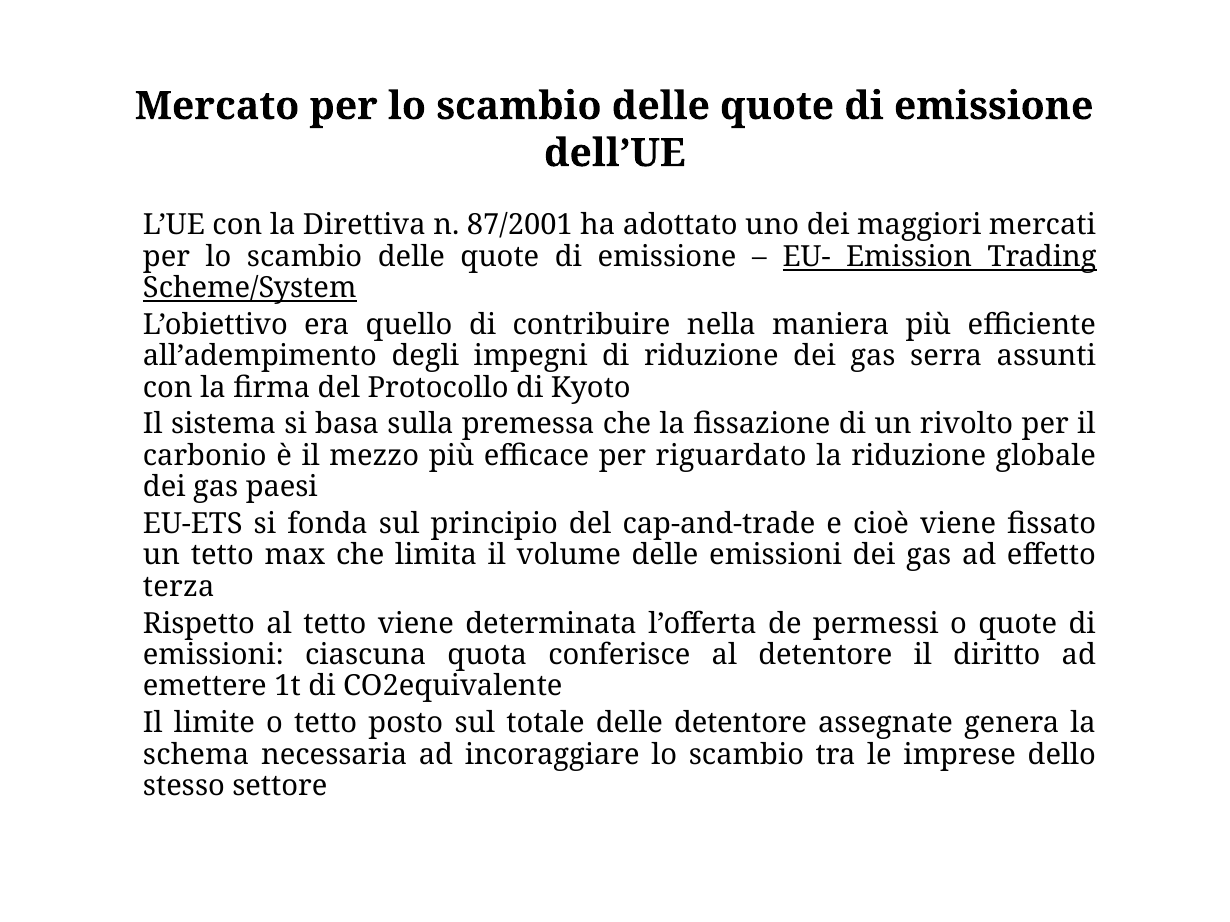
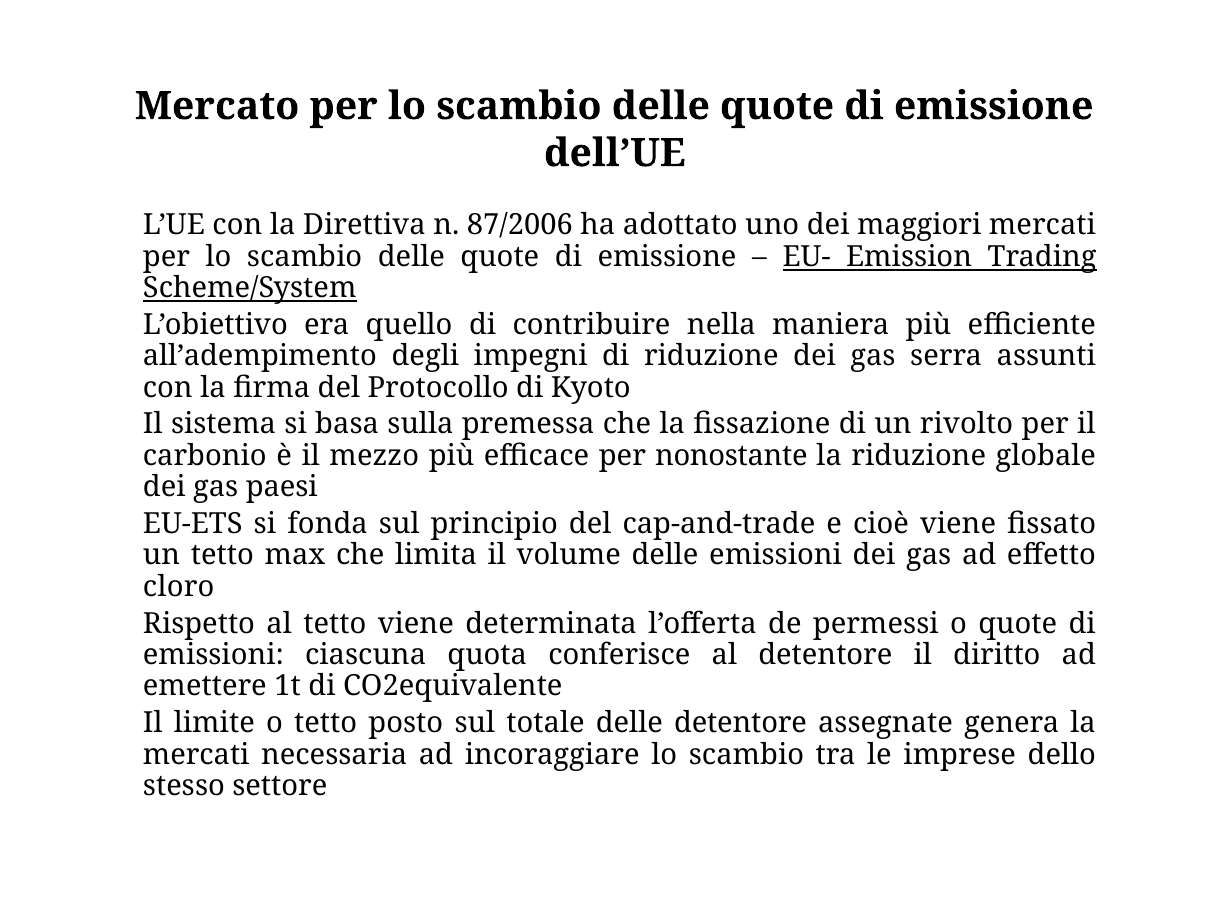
87/2001: 87/2001 -> 87/2006 (520, 225)
riguardato: riguardato -> nonostante (731, 456)
terza: terza -> cloro (179, 587)
schema: schema -> mercati (196, 755)
